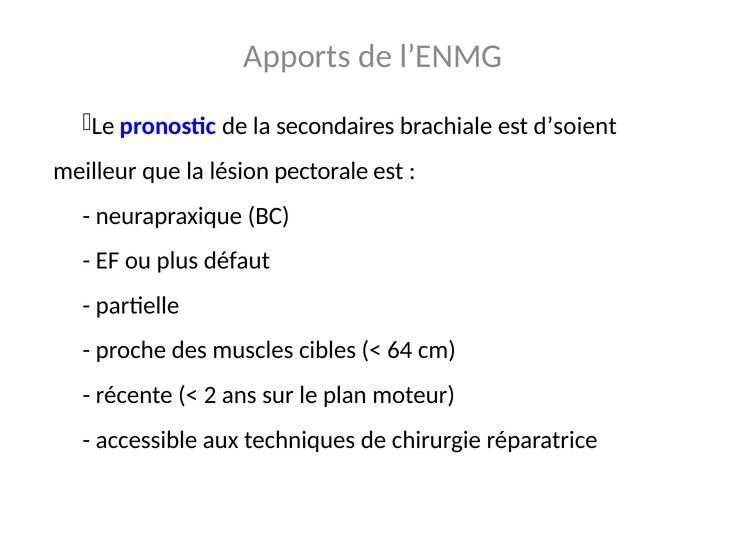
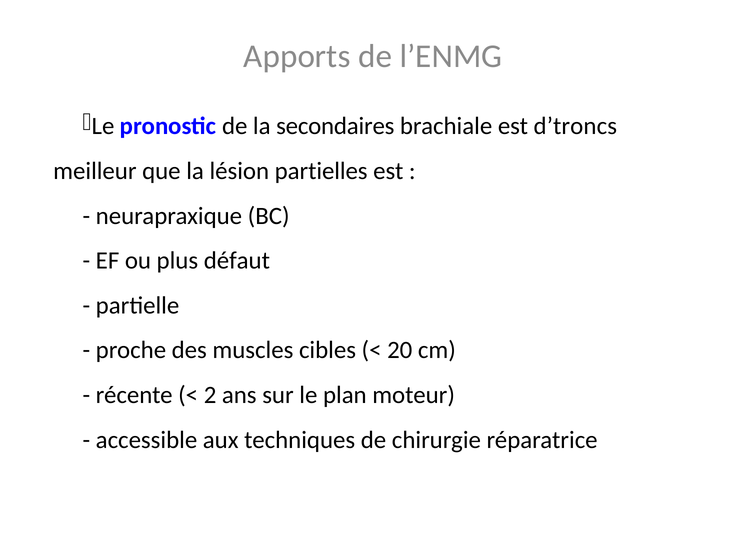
d’soient: d’soient -> d’troncs (575, 126)
pectorale: pectorale -> partielles (321, 171)
64: 64 -> 20 (400, 350)
